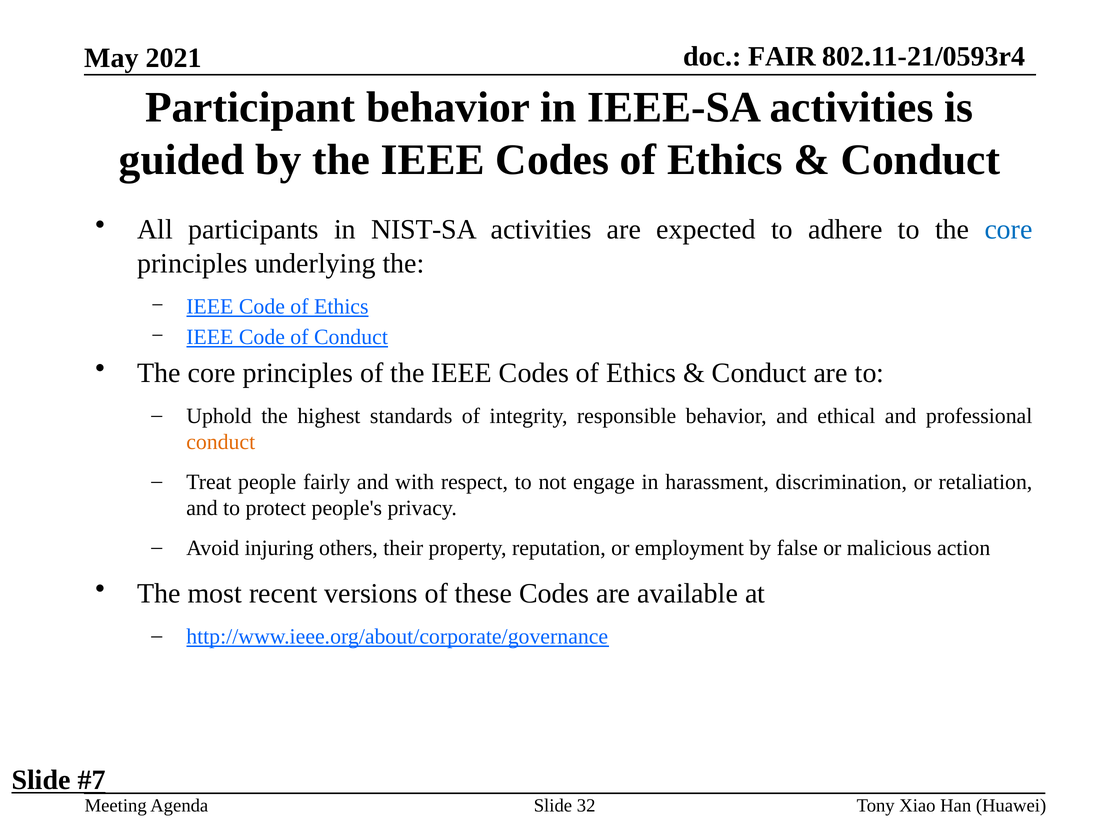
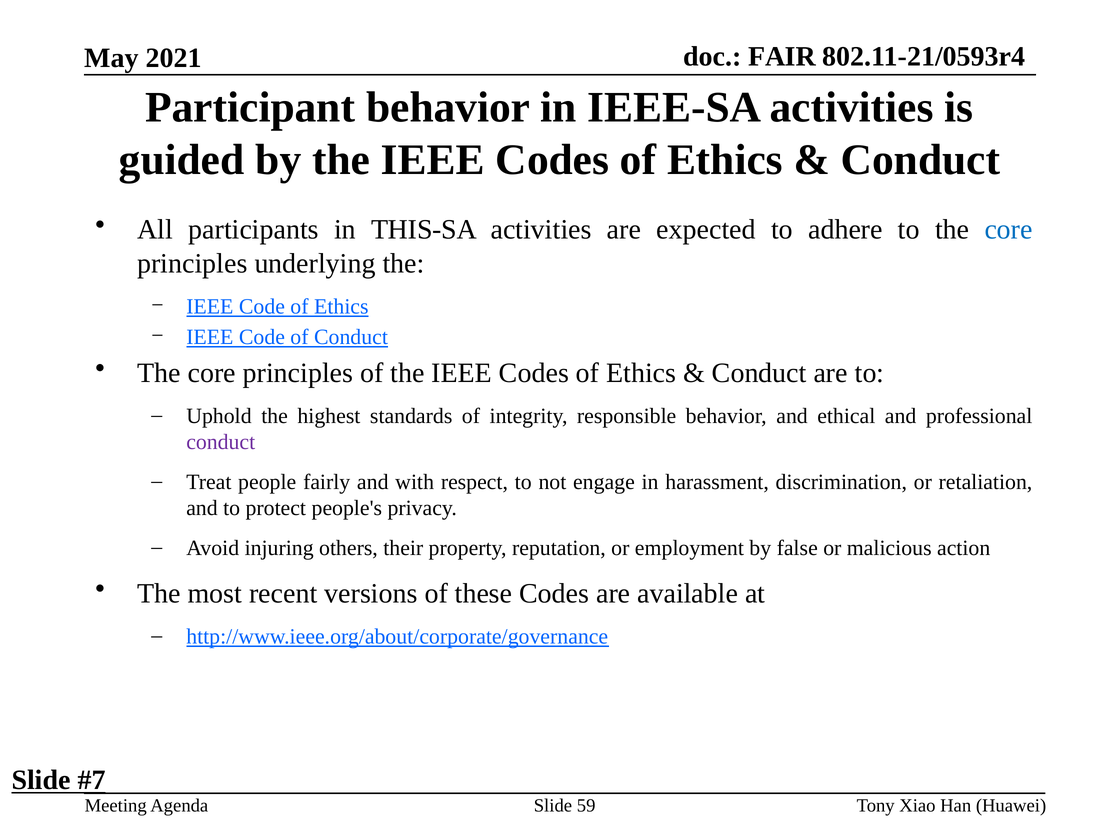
NIST-SA: NIST-SA -> THIS-SA (424, 230)
conduct colour: orange -> purple (221, 442)
32: 32 -> 59 (586, 806)
